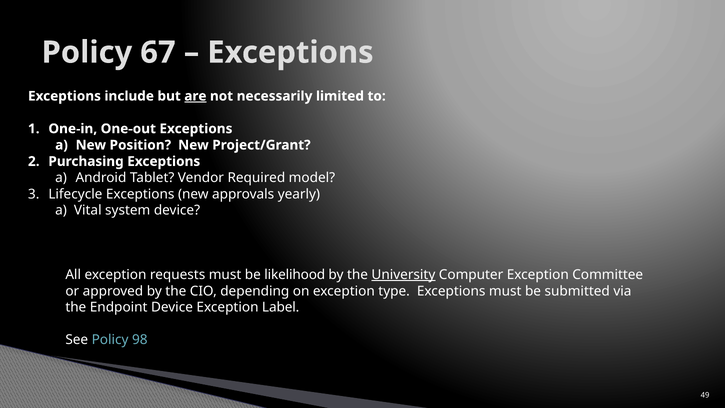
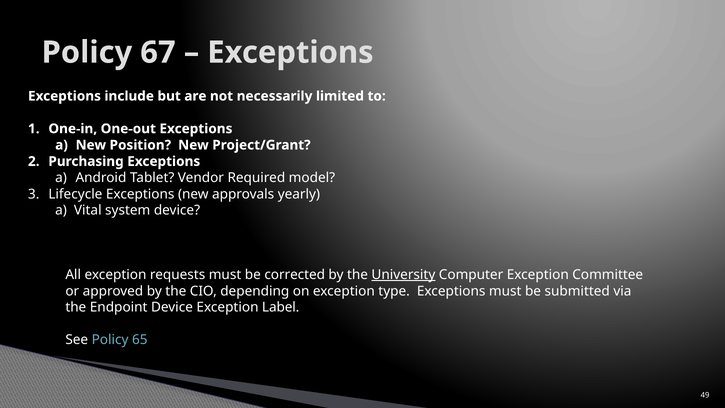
are underline: present -> none (195, 96)
likelihood: likelihood -> corrected (295, 275)
98: 98 -> 65 (140, 340)
